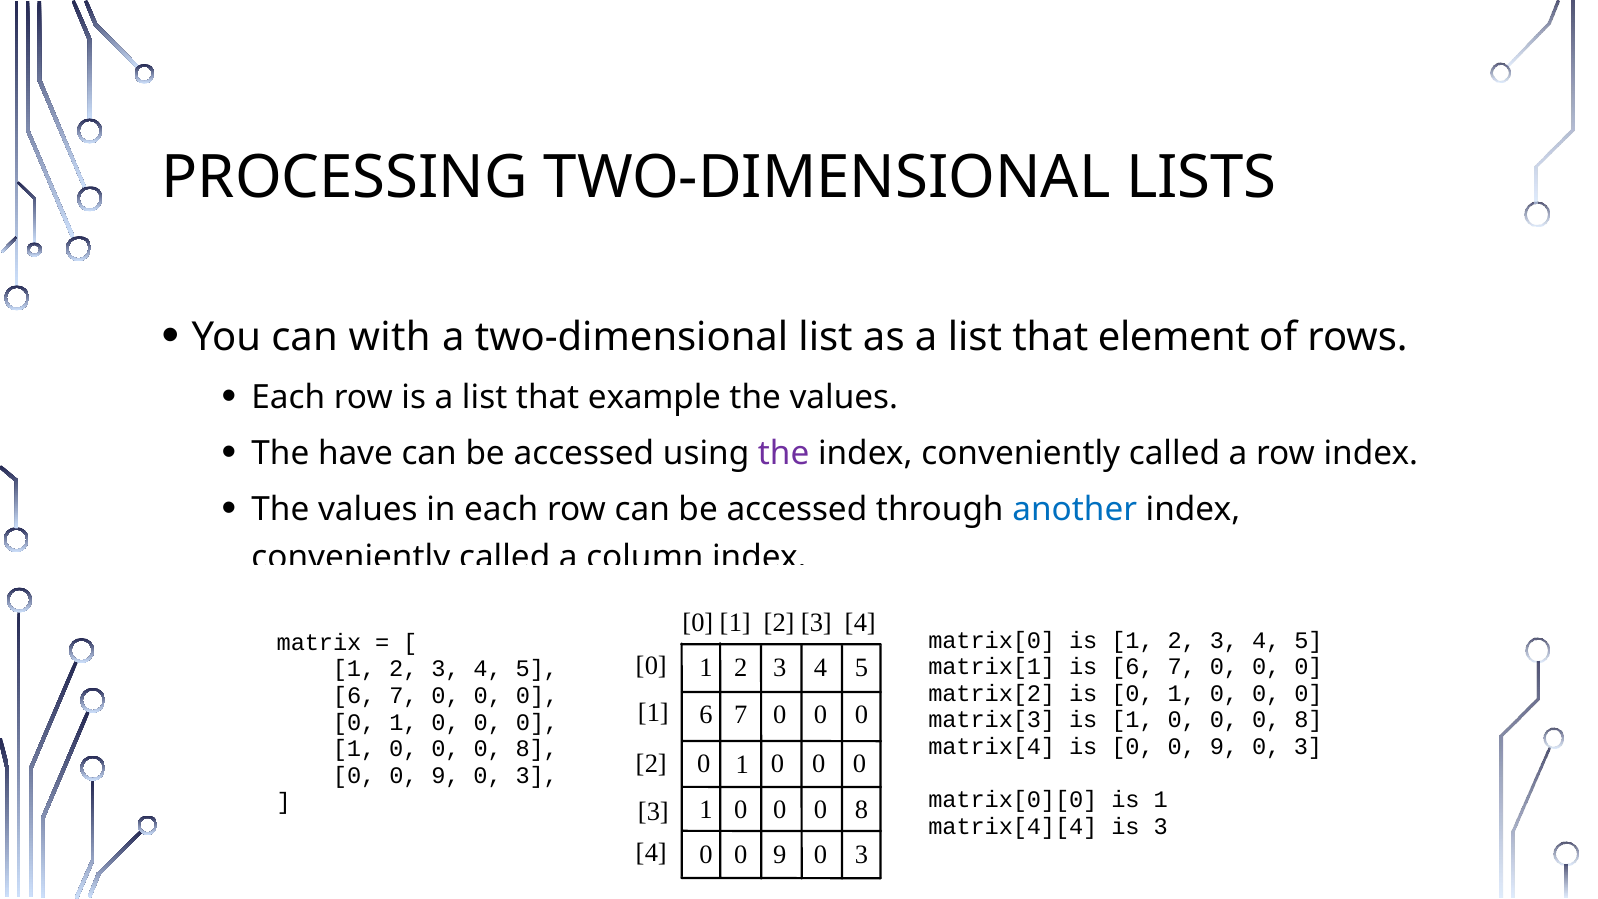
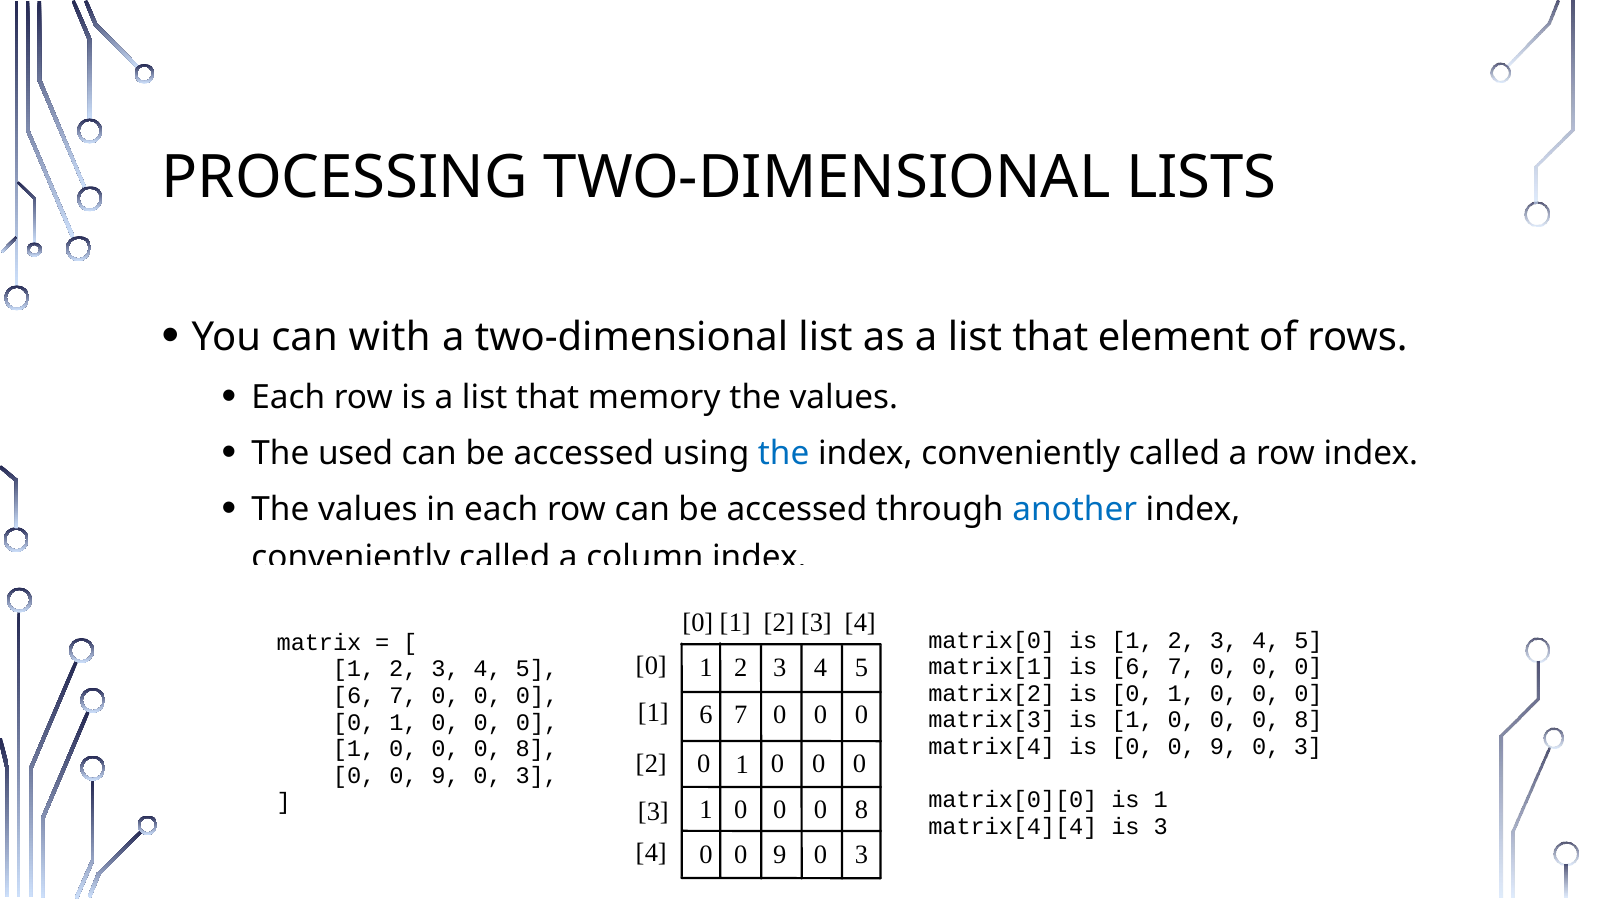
example: example -> memory (654, 397)
have: have -> used (356, 453)
the colour: purple -> blue (784, 453)
